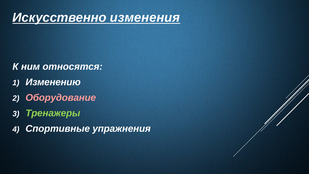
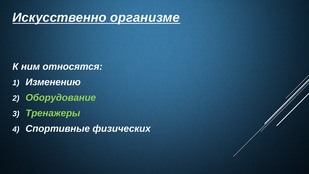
изменения: изменения -> организме (145, 18)
Оборудование colour: pink -> light green (61, 98)
упражнения: упражнения -> физических (122, 129)
